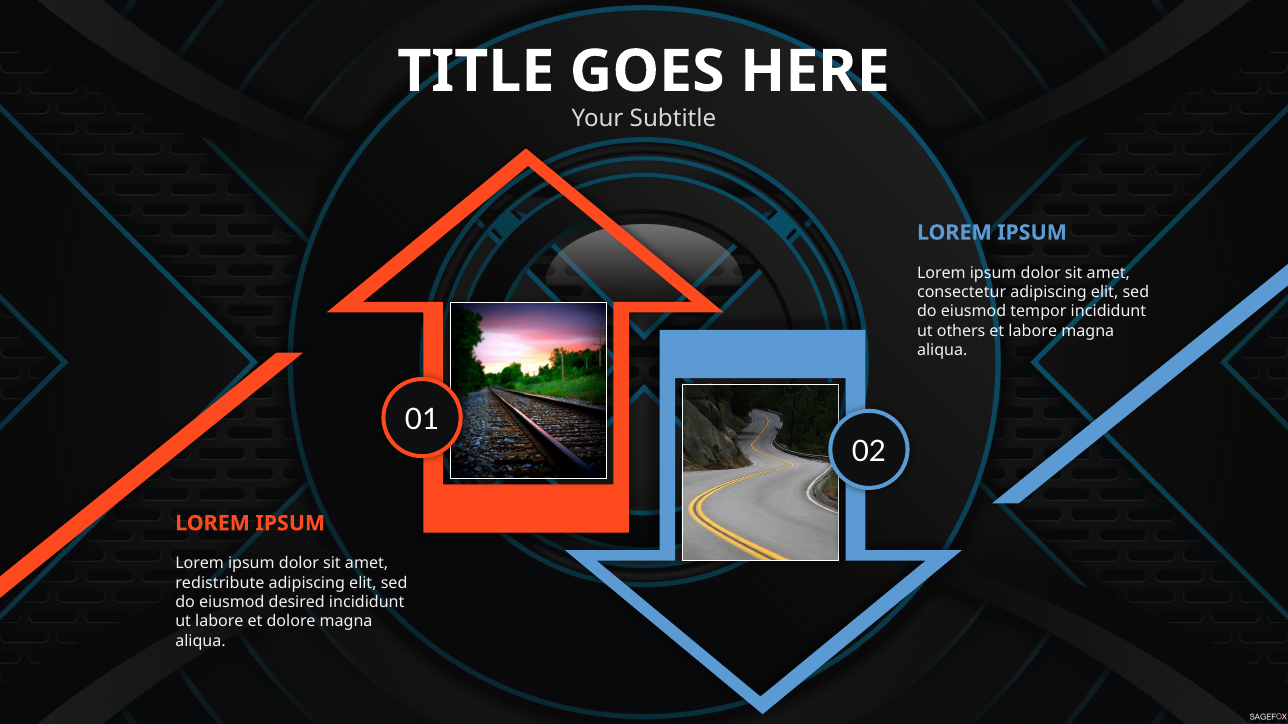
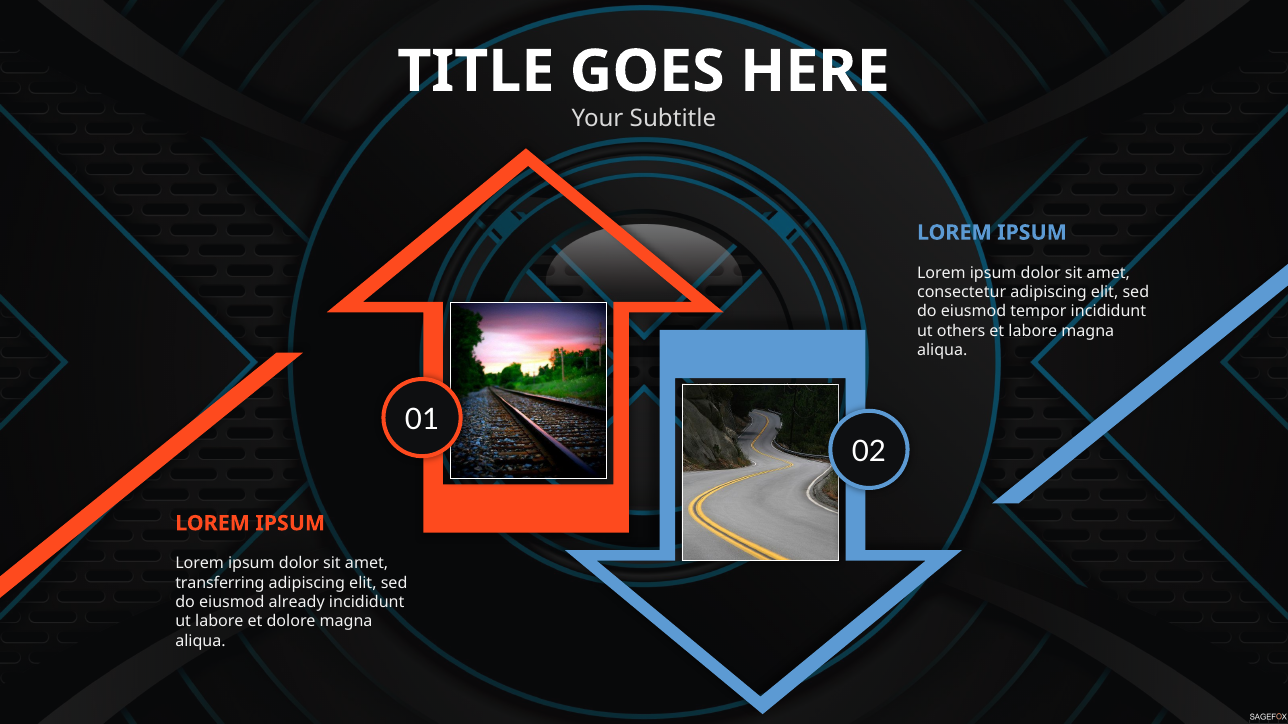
redistribute: redistribute -> transferring (220, 583)
desired: desired -> already (297, 603)
